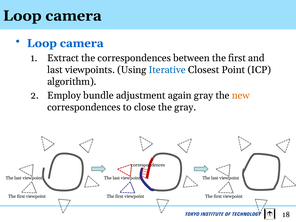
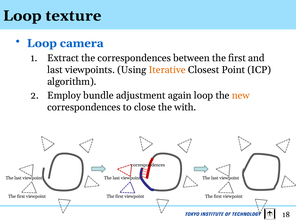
camera: camera -> texture (73, 16)
Iterative colour: blue -> orange (167, 70)
again gray: gray -> loop (204, 95)
the gray: gray -> with (185, 107)
